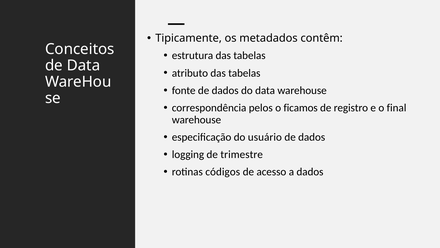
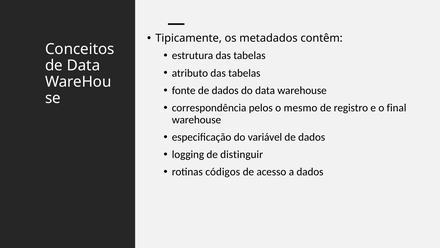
ficamos: ficamos -> mesmo (301, 108)
usuário: usuário -> variável (265, 137)
trimestre: trimestre -> distinguir (242, 154)
